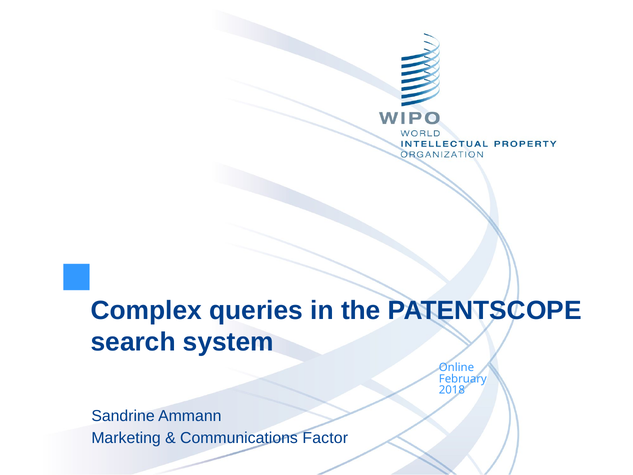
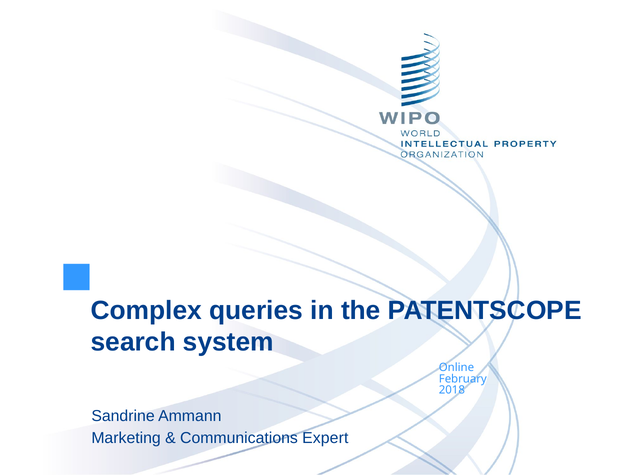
Factor: Factor -> Expert (325, 438)
